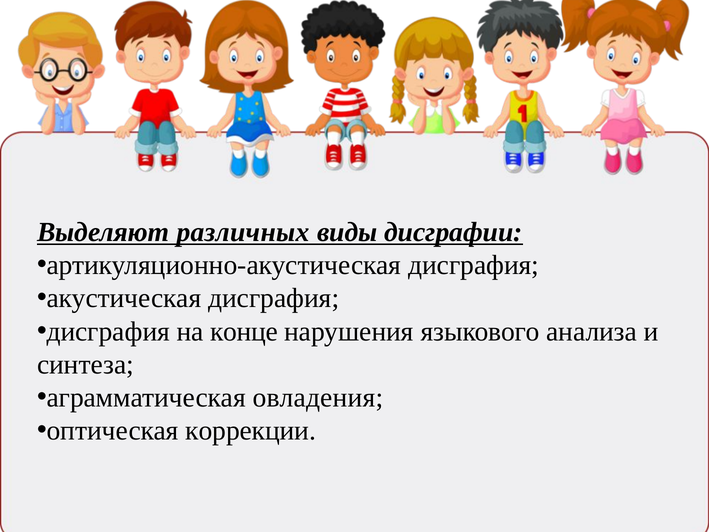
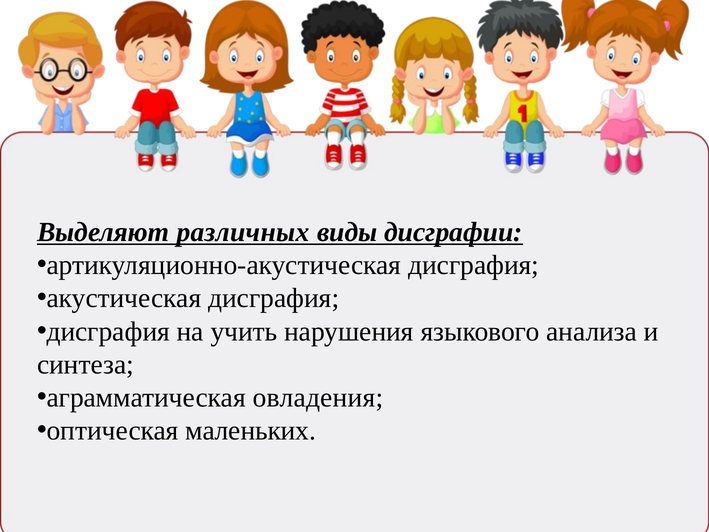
конце: конце -> учить (244, 331)
коррекции: коррекции -> маленьких (251, 431)
